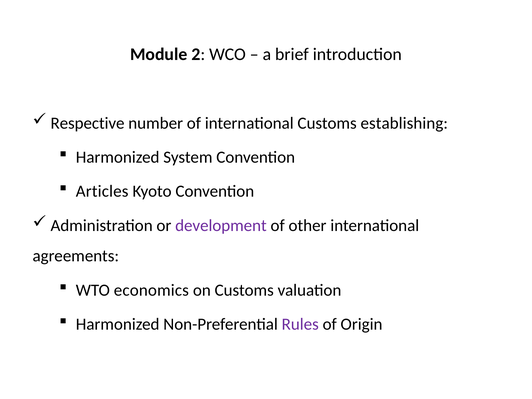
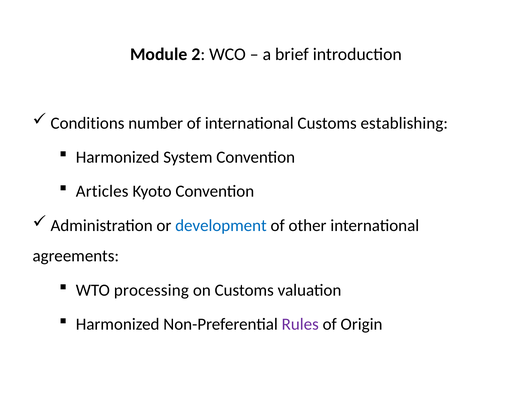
Respective: Respective -> Conditions (87, 123)
development colour: purple -> blue (221, 225)
economics: economics -> processing (151, 290)
